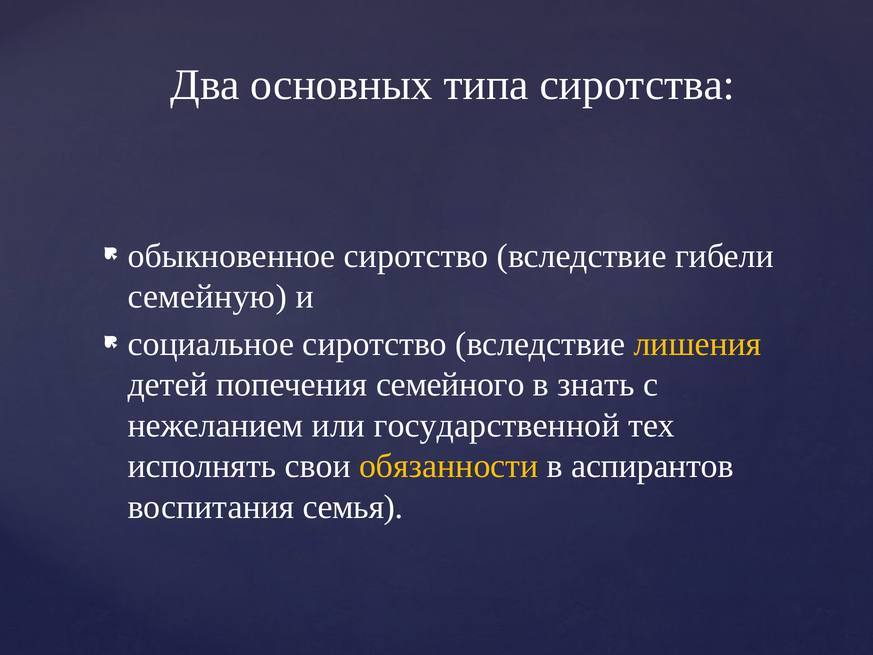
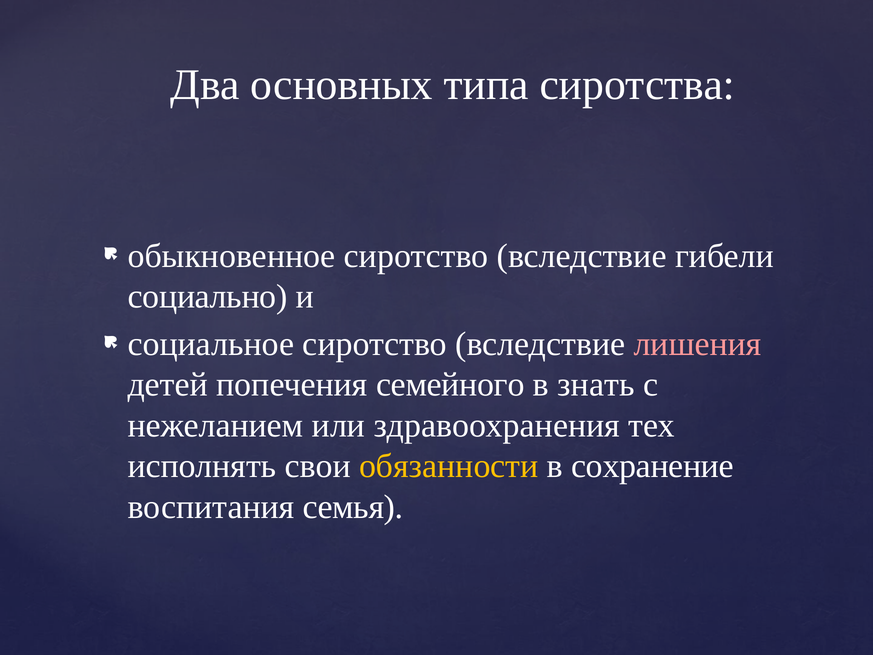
семейную: семейную -> социально (208, 297)
лишения colour: yellow -> pink (698, 344)
государственной: государственной -> здравоохранения (497, 425)
аспирантов: аспирантов -> сохранение (653, 466)
